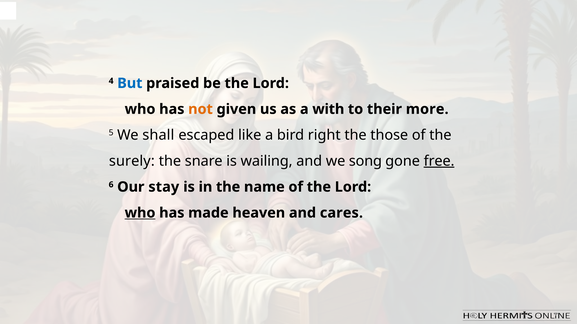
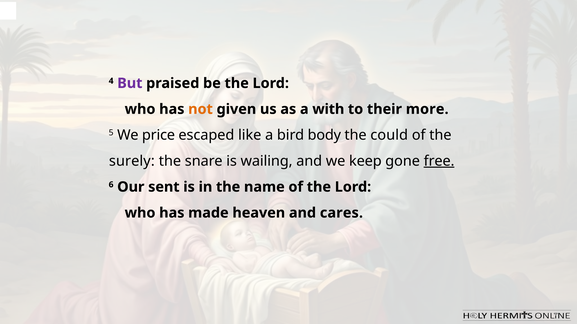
But colour: blue -> purple (130, 83)
shall: shall -> price (159, 135)
right: right -> body (324, 135)
those: those -> could (389, 135)
song: song -> keep (365, 161)
stay: stay -> sent (164, 187)
who underline: present -> none (140, 213)
